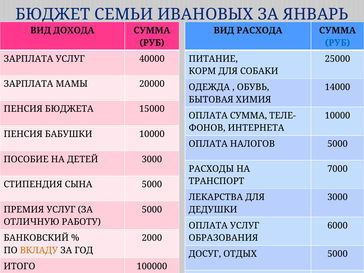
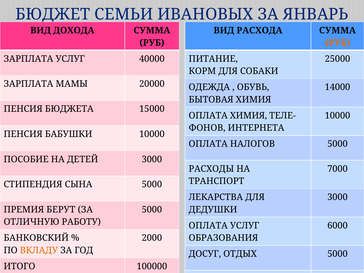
РУБ colour: blue -> orange (337, 43)
ОПЛАТА СУММА: СУММА -> ХИМИЯ (249, 116)
ПРЕМИЯ УСЛУГ: УСЛУГ -> БЕРУТ (61, 210)
